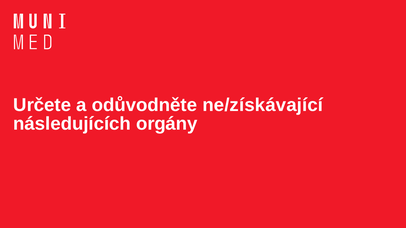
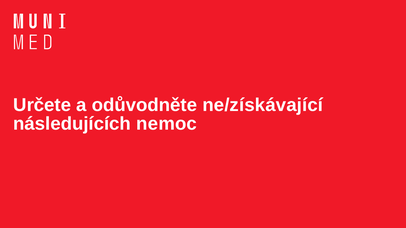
orgány: orgány -> nemoc (167, 124)
